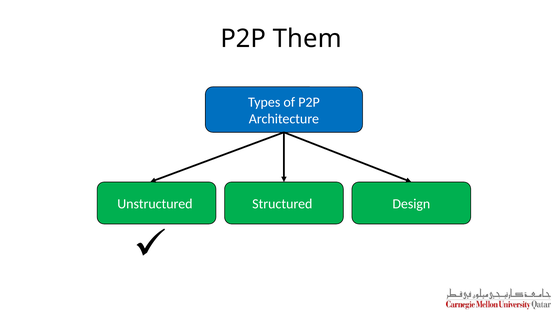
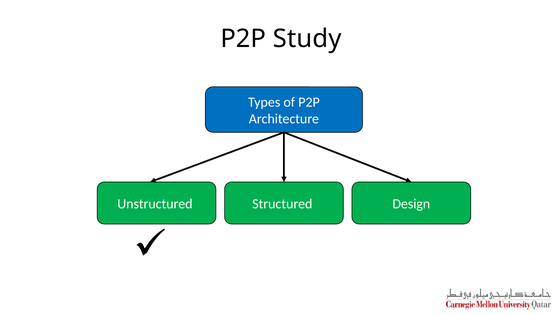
Them: Them -> Study (307, 39)
